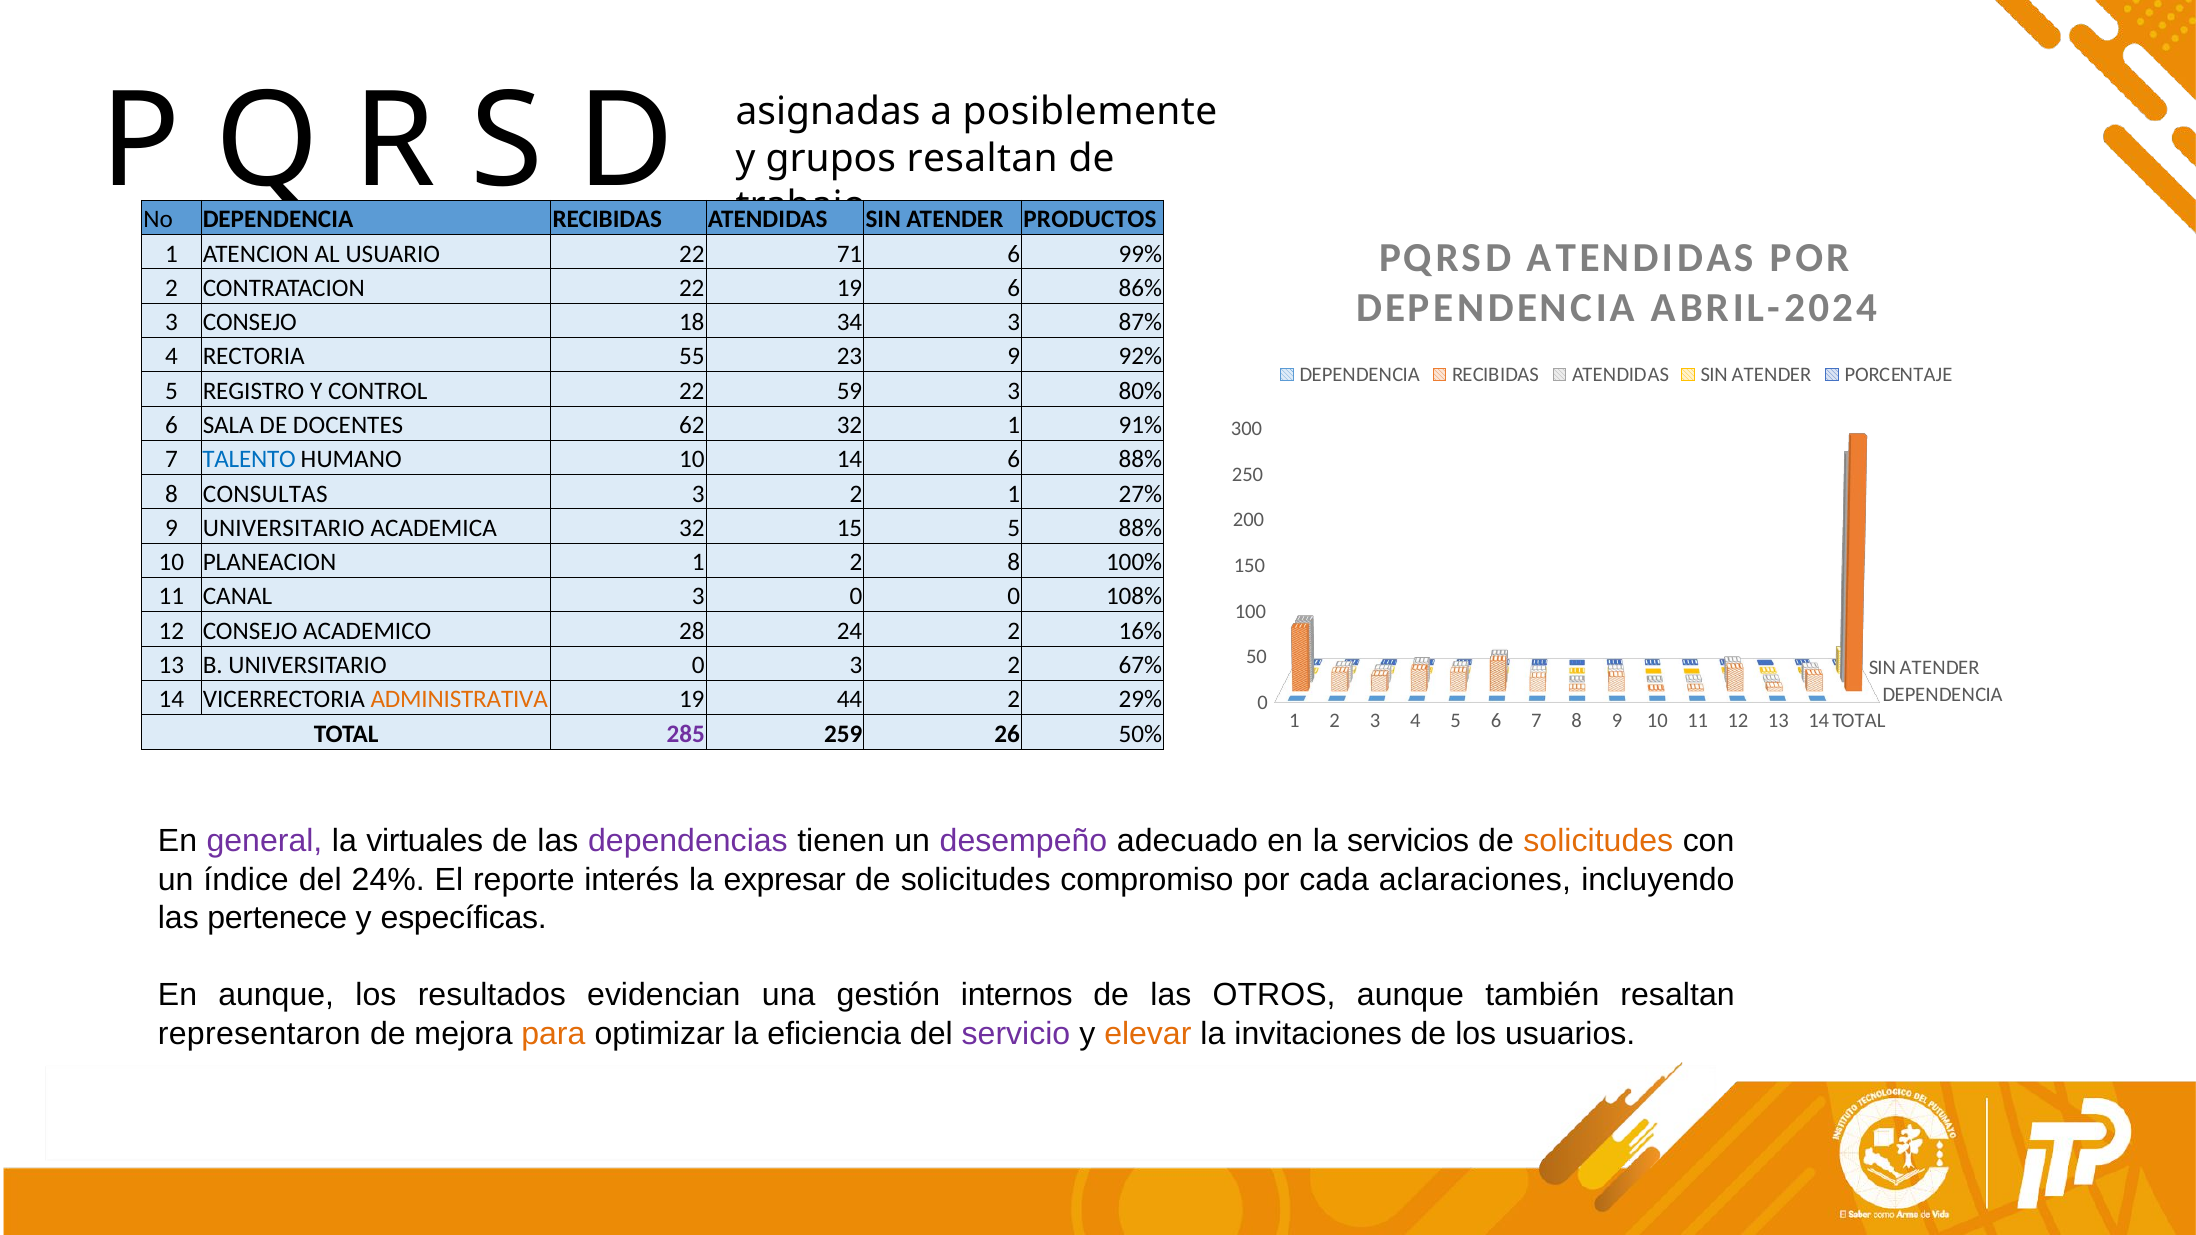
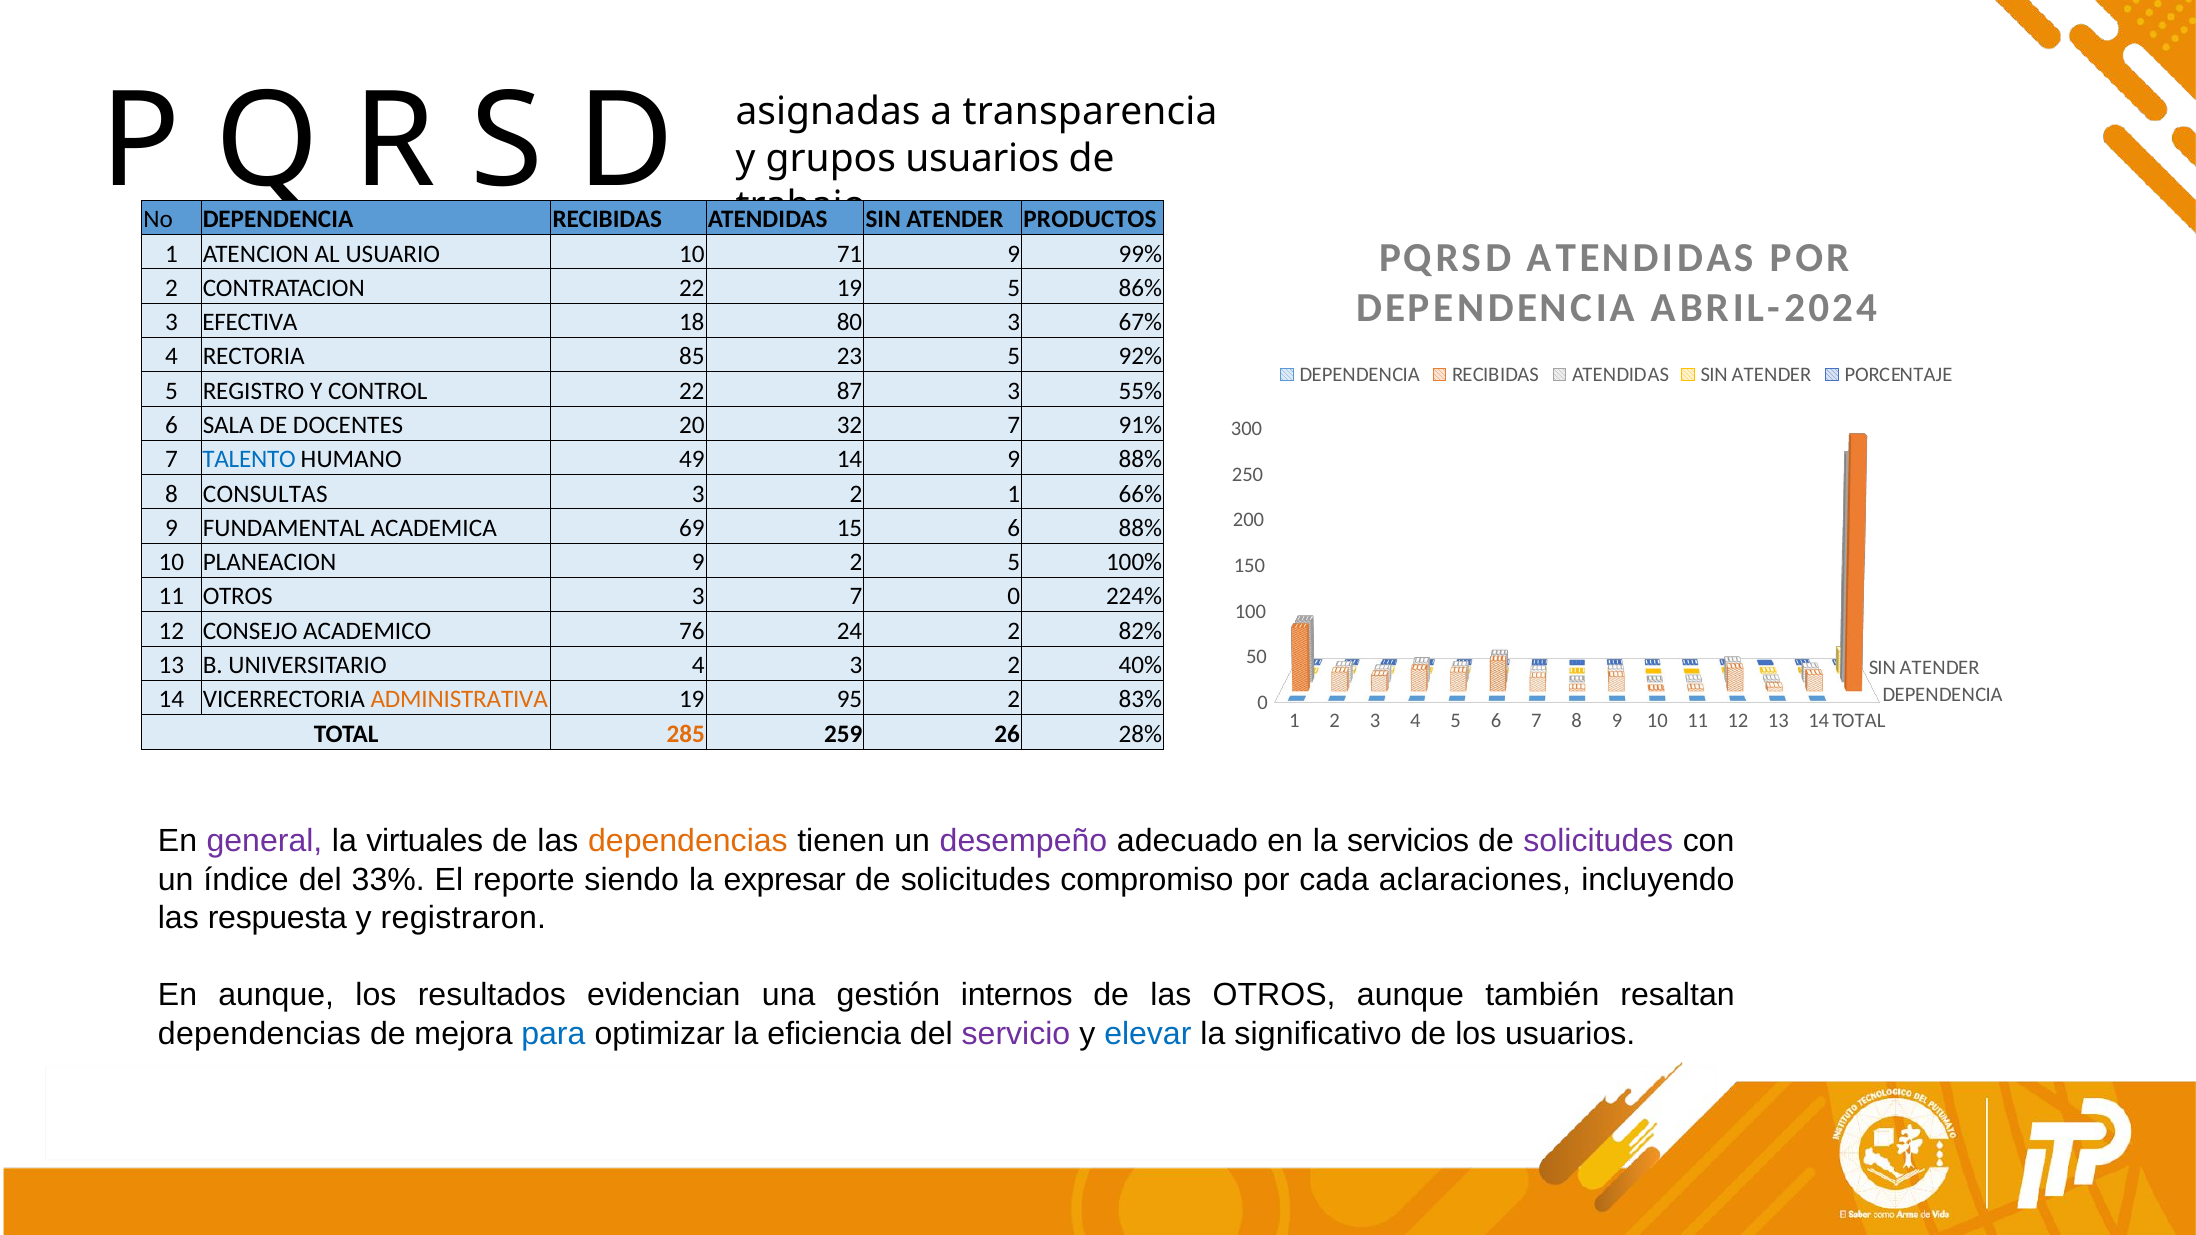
posiblemente: posiblemente -> transparencia (1090, 112)
grupos resaltan: resaltan -> usuarios (983, 159)
USUARIO 22: 22 -> 10 (692, 254)
71 6: 6 -> 9 (1014, 254)
19 6: 6 -> 5 (1014, 288)
3 CONSEJO: CONSEJO -> EFECTIVA (250, 322)
34: 34 -> 80 (849, 322)
87%: 87% -> 67% (1140, 322)
55: 55 -> 85 (692, 357)
23 9: 9 -> 5 (1014, 357)
59: 59 -> 87 (849, 391)
80%: 80% -> 55% (1140, 391)
62: 62 -> 20 (692, 425)
32 1: 1 -> 7 (1014, 425)
HUMANO 10: 10 -> 49 (692, 460)
14 6: 6 -> 9 (1014, 460)
27%: 27% -> 66% (1140, 494)
9 UNIVERSITARIO: UNIVERSITARIO -> FUNDAMENTAL (284, 528)
ACADEMICA 32: 32 -> 69 (692, 528)
15 5: 5 -> 6 (1014, 528)
PLANEACION 1: 1 -> 9 (698, 563)
2 8: 8 -> 5 (1014, 563)
11 CANAL: CANAL -> OTROS (238, 597)
3 0: 0 -> 7 (856, 597)
108%: 108% -> 224% (1134, 597)
28: 28 -> 76 (692, 631)
16%: 16% -> 82% (1140, 631)
UNIVERSITARIO 0: 0 -> 4 (698, 665)
67%: 67% -> 40% (1140, 665)
44: 44 -> 95 (849, 700)
29%: 29% -> 83% (1140, 700)
285 colour: purple -> orange (686, 734)
50%: 50% -> 28% (1140, 734)
dependencias colour: purple -> orange (688, 842)
solicitudes colour: orange -> purple (1598, 842)
24%: 24% -> 33% (388, 880)
interés: interés -> siendo (632, 880)
pertenece: pertenece -> respuesta (277, 918)
específicas: específicas -> registraron (463, 918)
representaron: representaron -> dependencias (259, 1034)
para colour: orange -> blue (553, 1034)
elevar colour: orange -> blue (1148, 1034)
invitaciones: invitaciones -> significativo (1318, 1034)
